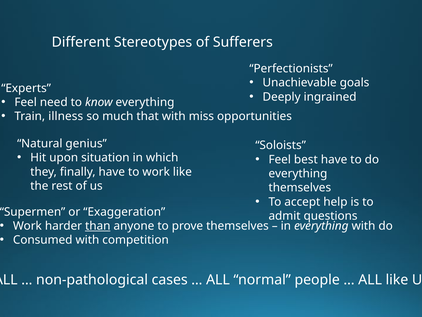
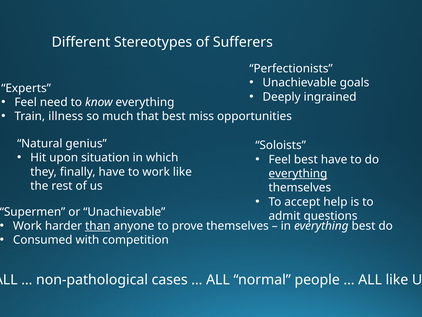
that with: with -> best (174, 116)
everything underline: none -> present (298, 173)
or Exaggeration: Exaggeration -> Unachievable (124, 212)
everything with: with -> best (363, 226)
